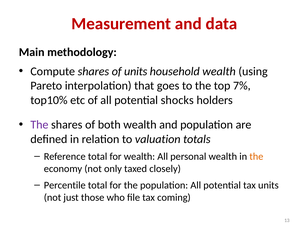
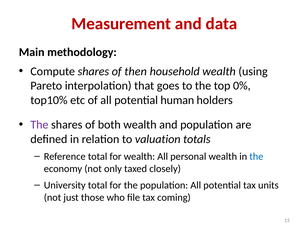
of units: units -> then (136, 71)
7%: 7% -> 0% (242, 86)
shocks: shocks -> human (177, 100)
the colour: orange -> blue (256, 156)
Percentile: Percentile -> University (65, 185)
